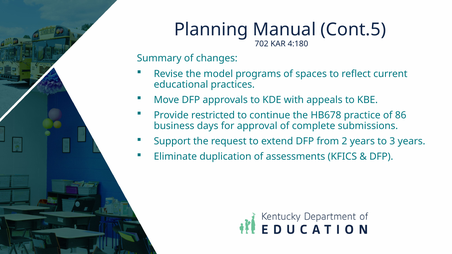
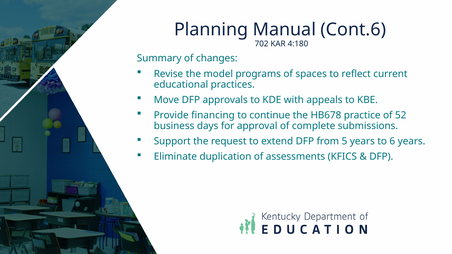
Cont.5: Cont.5 -> Cont.6 (353, 30)
restricted: restricted -> financing (213, 115)
86: 86 -> 52 (401, 115)
2: 2 -> 5 (344, 141)
3: 3 -> 6 (392, 141)
